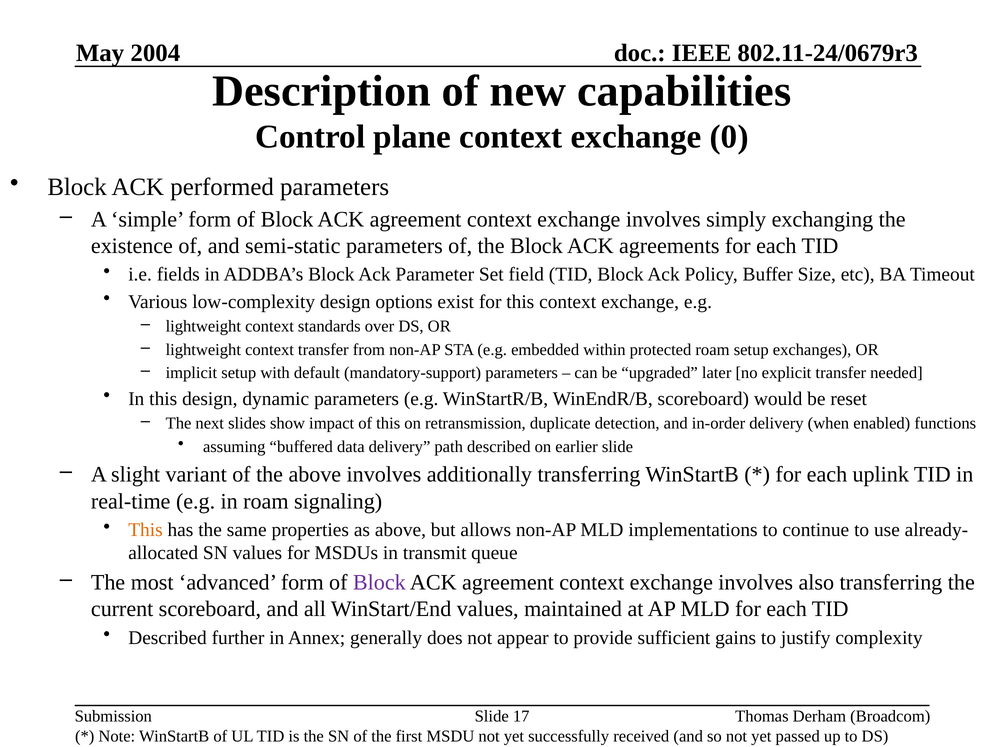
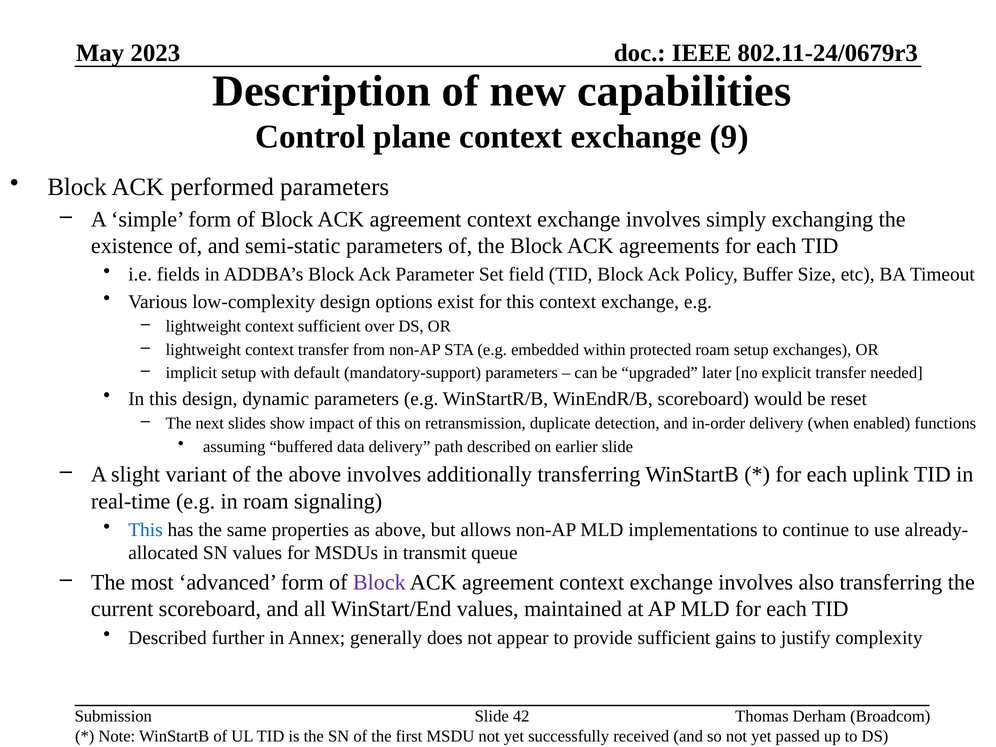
2004: 2004 -> 2023 (155, 53)
0: 0 -> 9 (729, 137)
context standards: standards -> sufficient (329, 326)
This colour: orange -> blue (146, 530)
17: 17 -> 42 (521, 716)
